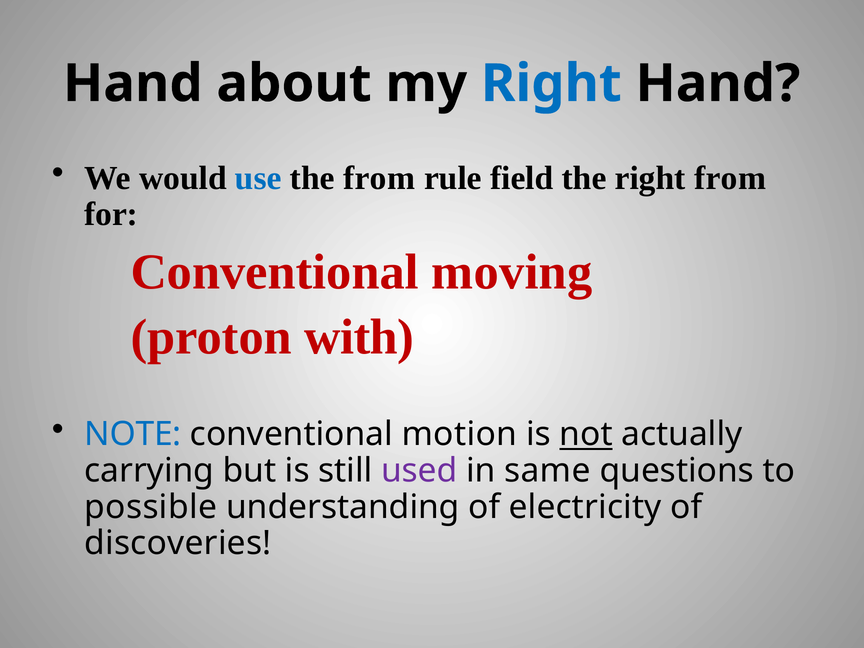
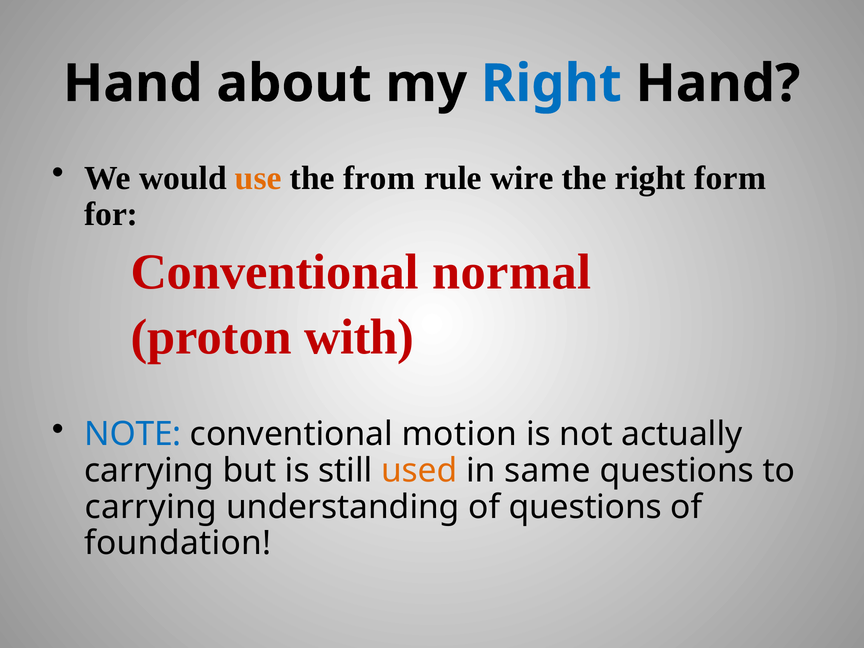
use colour: blue -> orange (258, 178)
field: field -> wire (522, 178)
right from: from -> form (730, 178)
moving: moving -> normal (512, 272)
not underline: present -> none (586, 434)
used colour: purple -> orange (419, 471)
possible: possible -> carrying (151, 507)
of electricity: electricity -> questions (585, 507)
discoveries: discoveries -> foundation (178, 543)
